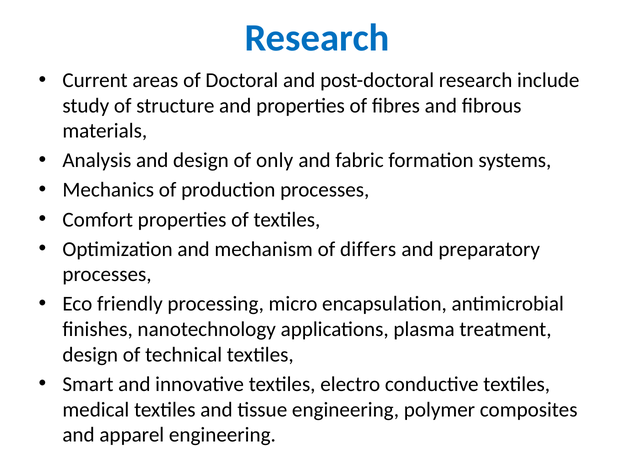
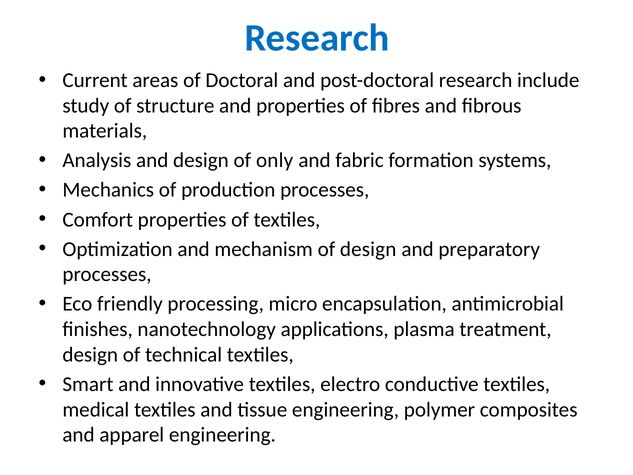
of differs: differs -> design (368, 249)
